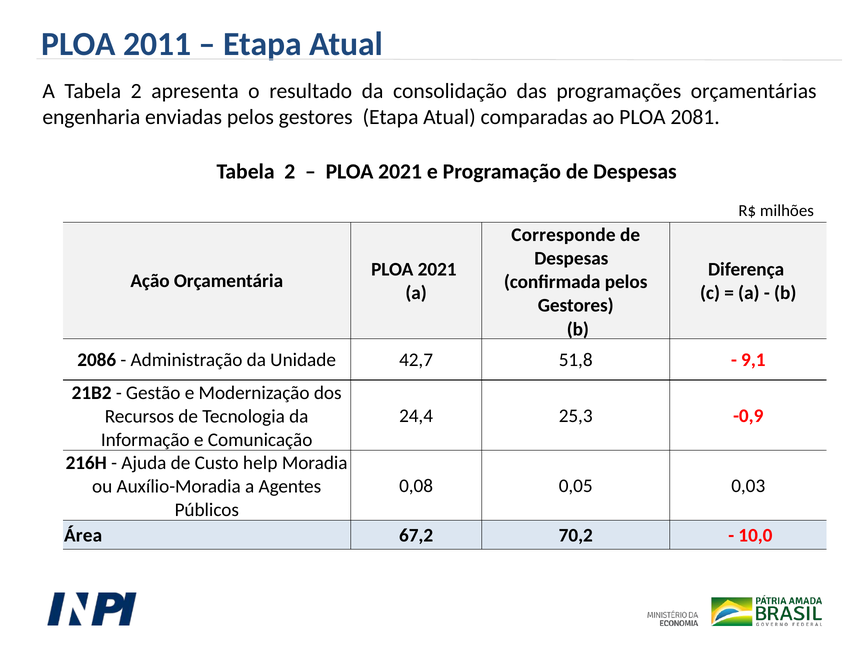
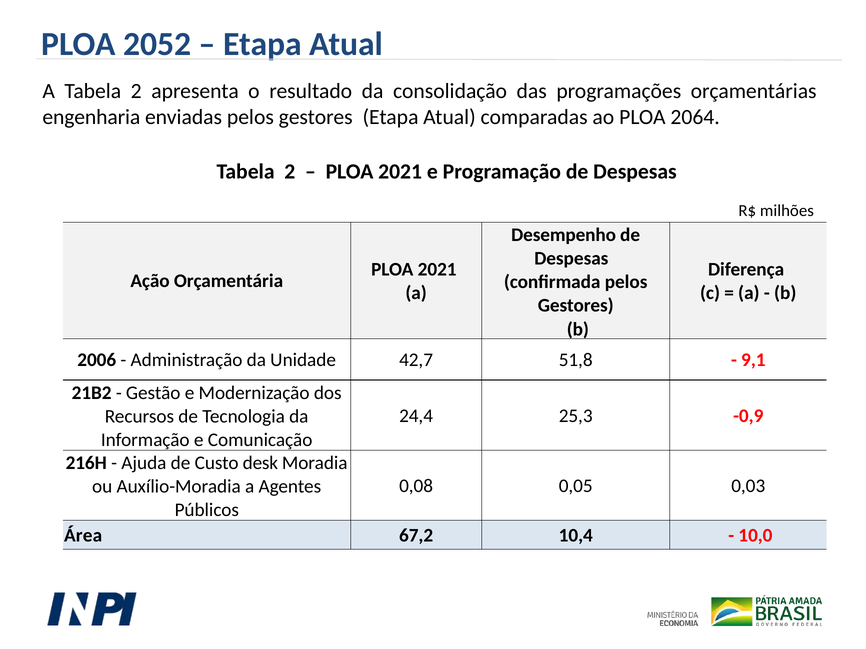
2011: 2011 -> 2052 (157, 44)
2081: 2081 -> 2064 (695, 117)
Corresponde: Corresponde -> Desempenho (564, 235)
2086: 2086 -> 2006 (97, 360)
help: help -> desk (260, 463)
70,2: 70,2 -> 10,4 (576, 536)
